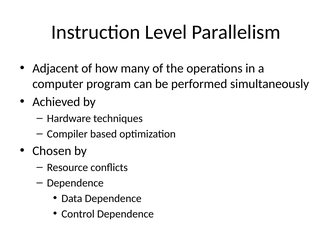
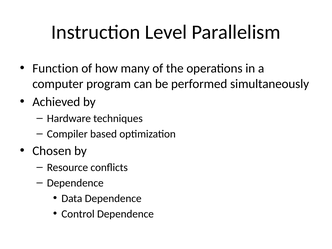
Adjacent: Adjacent -> Function (55, 68)
